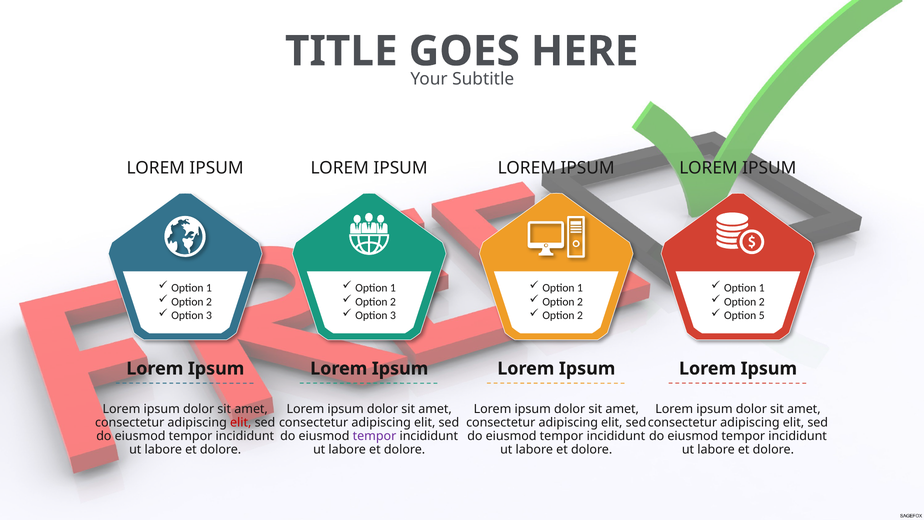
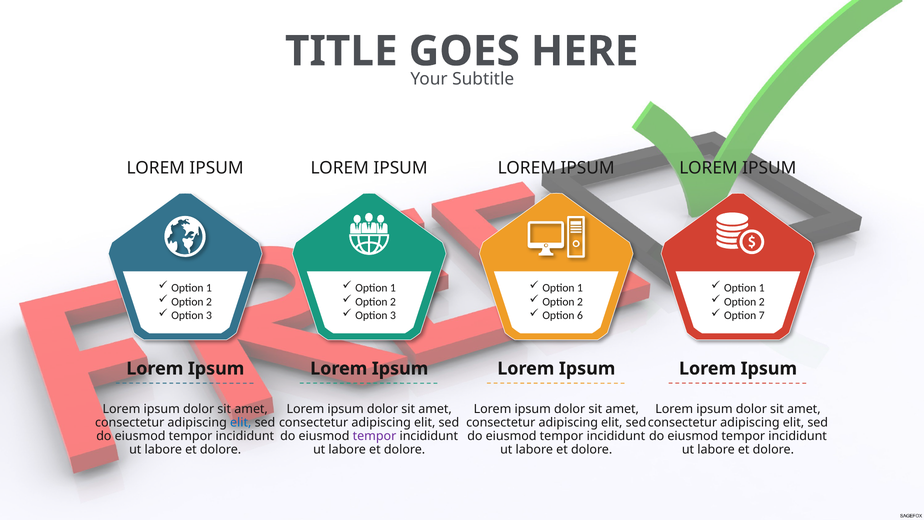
2: 2 -> 6 (580, 315)
5: 5 -> 7 (762, 315)
elit colour: red -> blue (241, 422)
